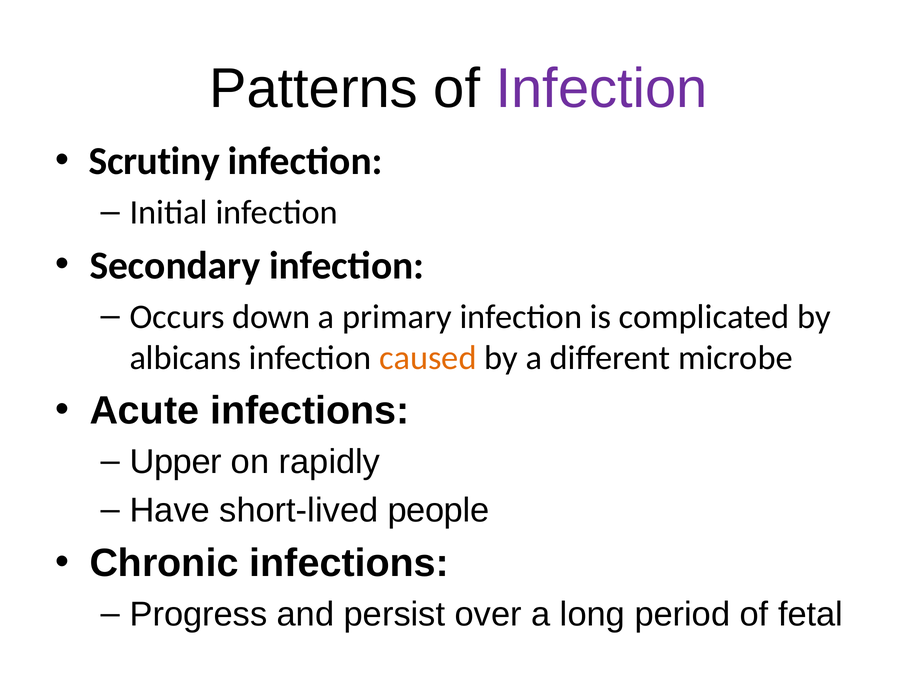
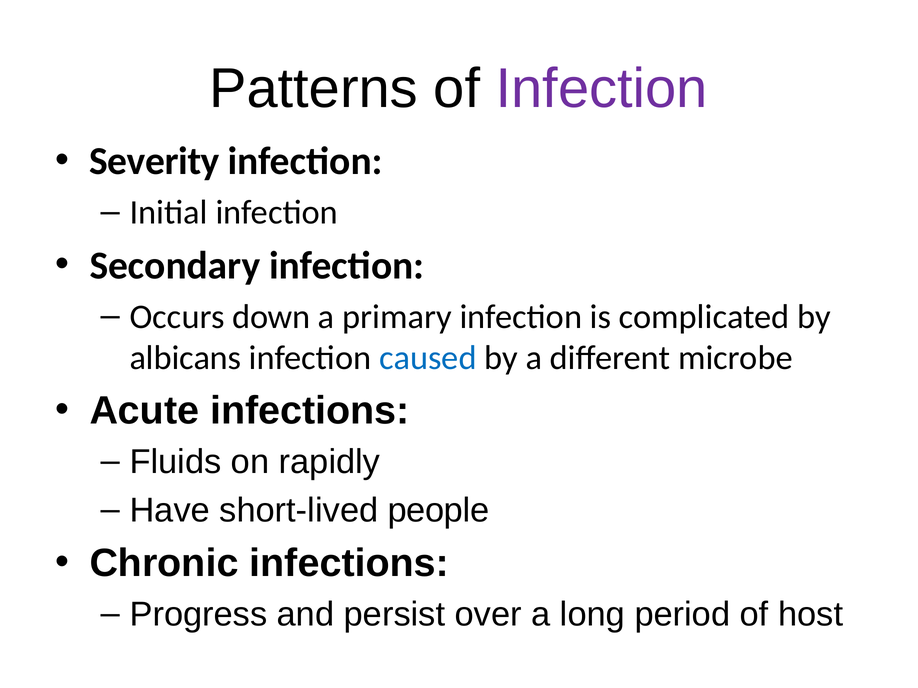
Scrutiny: Scrutiny -> Severity (154, 162)
caused colour: orange -> blue (428, 358)
Upper: Upper -> Fluids (176, 462)
fetal: fetal -> host (811, 615)
